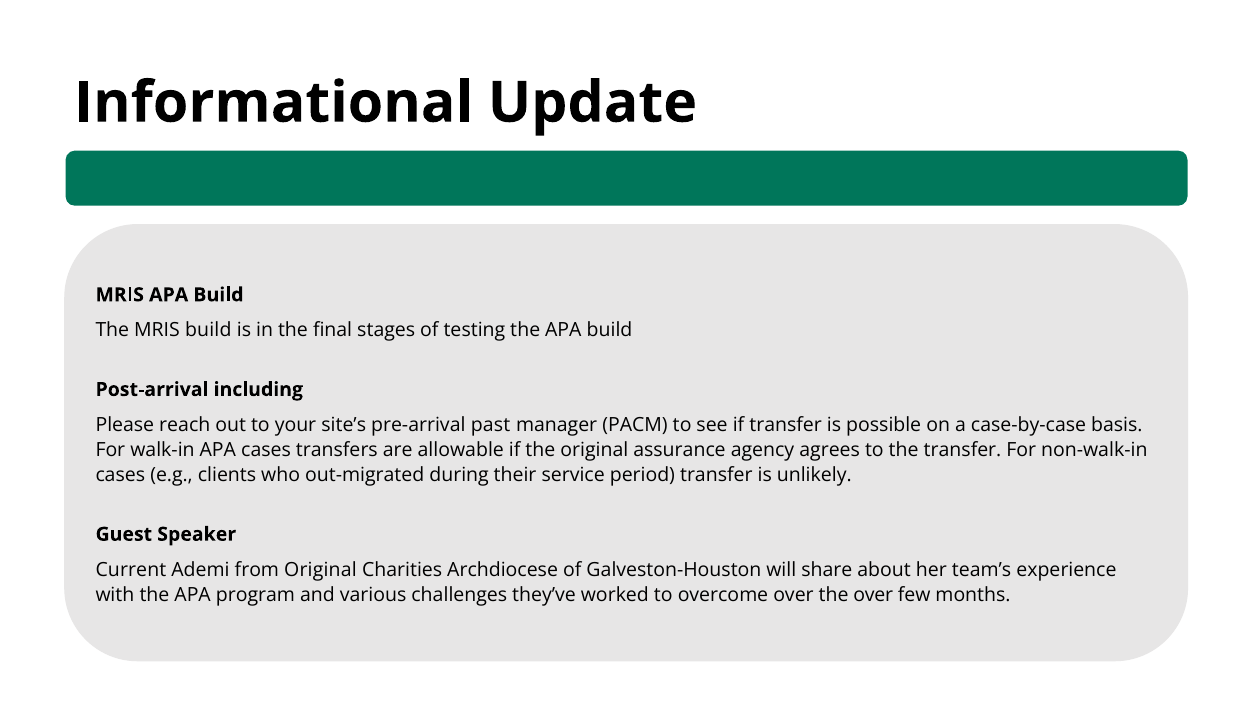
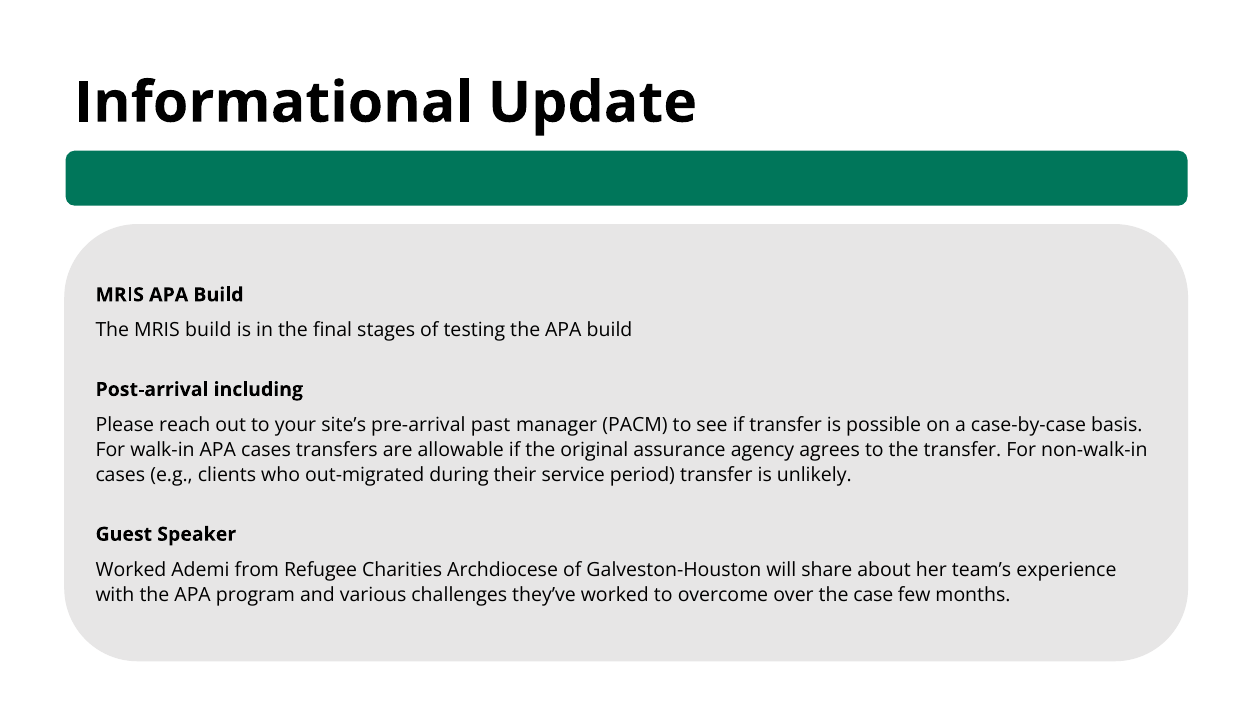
Current: Current -> Worked (131, 570)
from Original: Original -> Refugee (321, 570)
the over: over -> case (873, 595)
